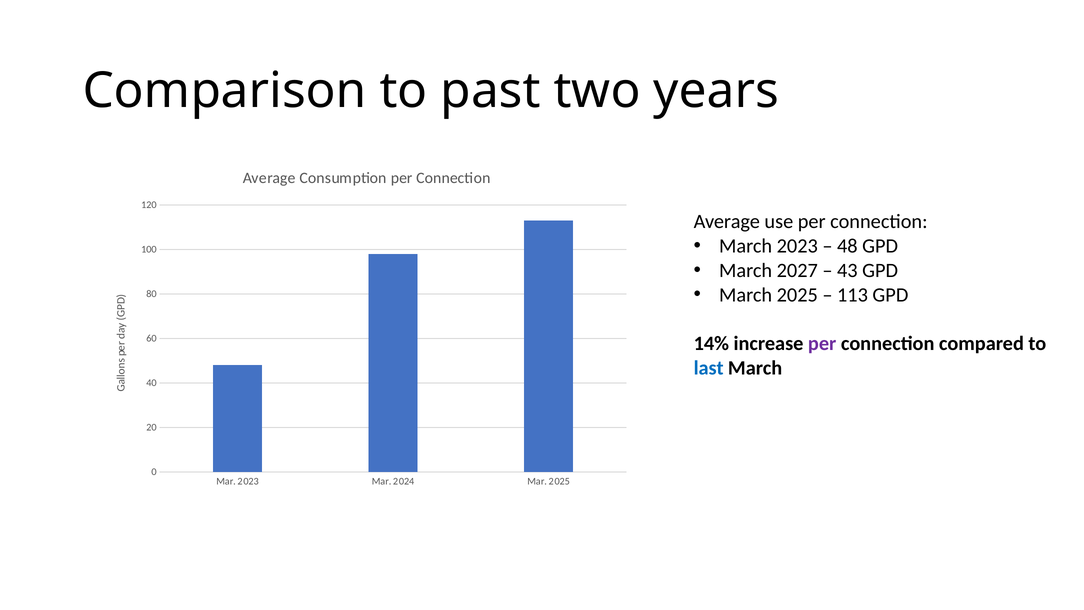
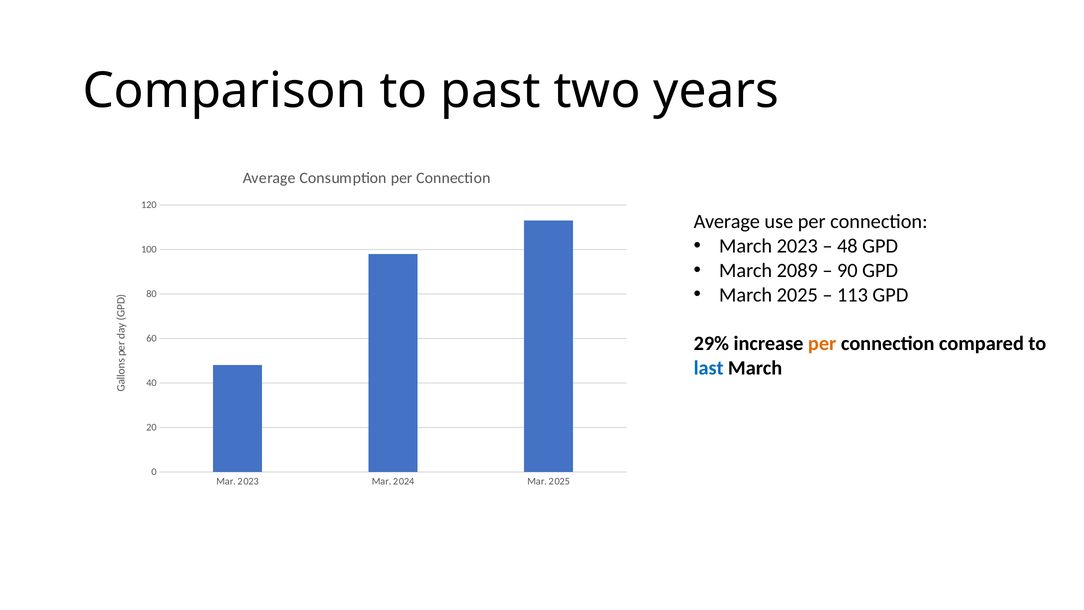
2027: 2027 -> 2089 (797, 270)
43: 43 -> 90 (847, 270)
14%: 14% -> 29% (711, 344)
per colour: purple -> orange (822, 344)
